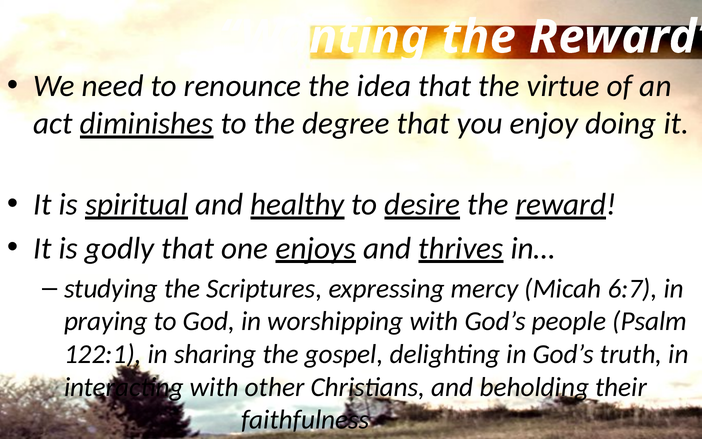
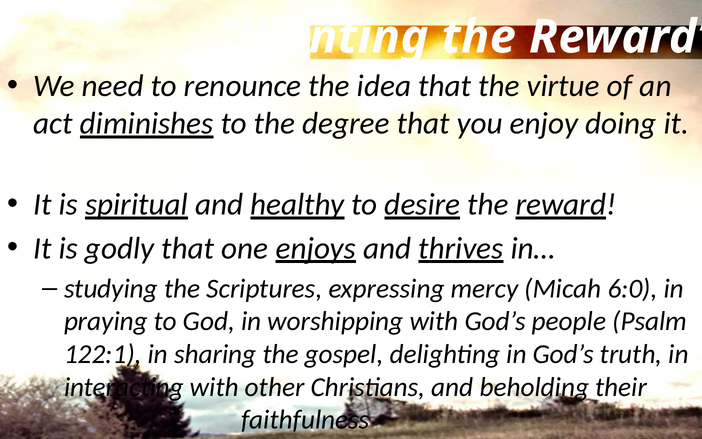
6:7: 6:7 -> 6:0 (633, 288)
